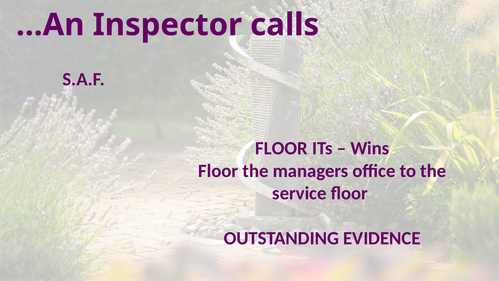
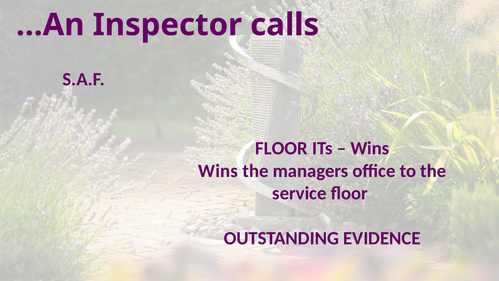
Floor: Floor -> Wins (218, 171)
